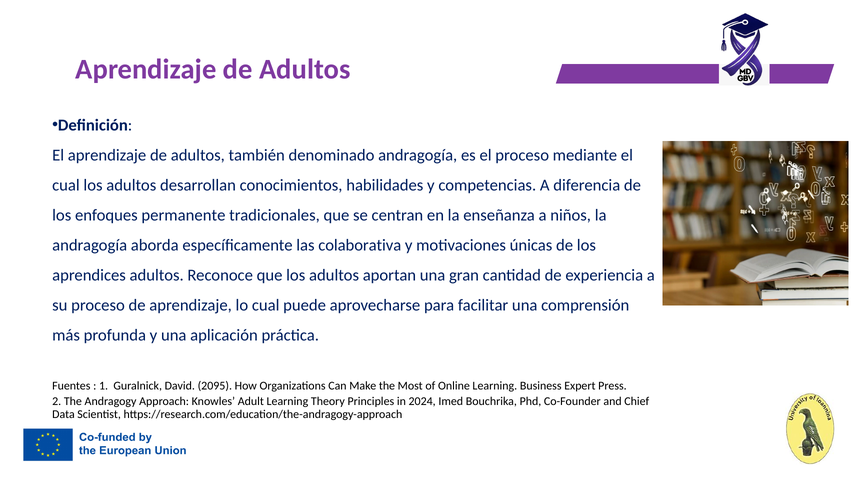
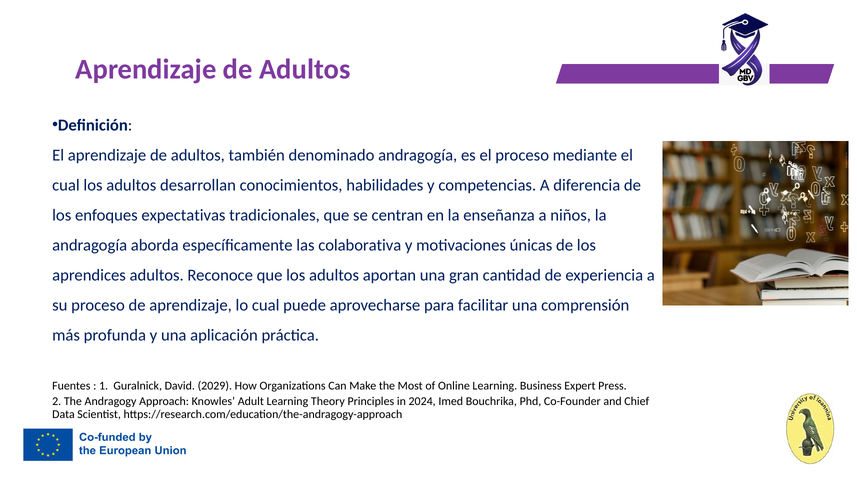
permanente: permanente -> expectativas (183, 215)
2095: 2095 -> 2029 (215, 386)
